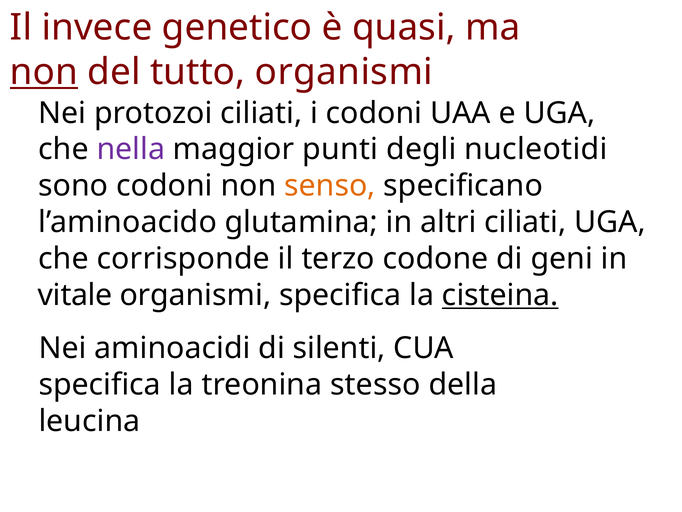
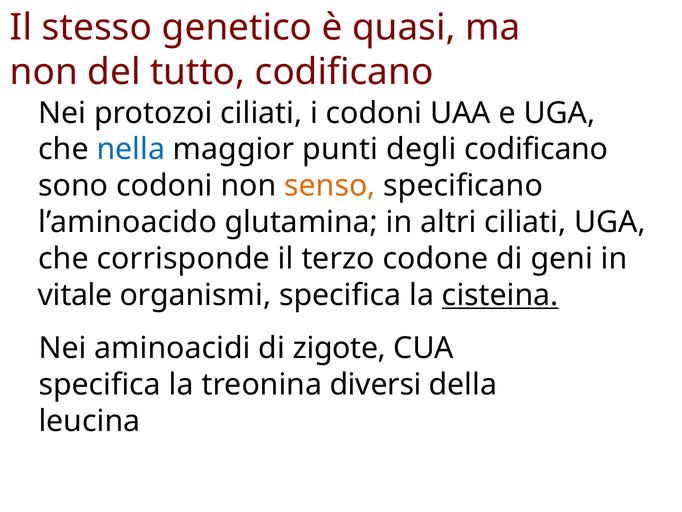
invece: invece -> stesso (97, 28)
non underline: present -> none (44, 72)
tutto organismi: organismi -> codificano (344, 72)
nella colour: purple -> blue (131, 149)
degli nucleotidi: nucleotidi -> codificano (536, 149)
silenti: silenti -> zigote (339, 348)
stesso: stesso -> diversi (376, 384)
